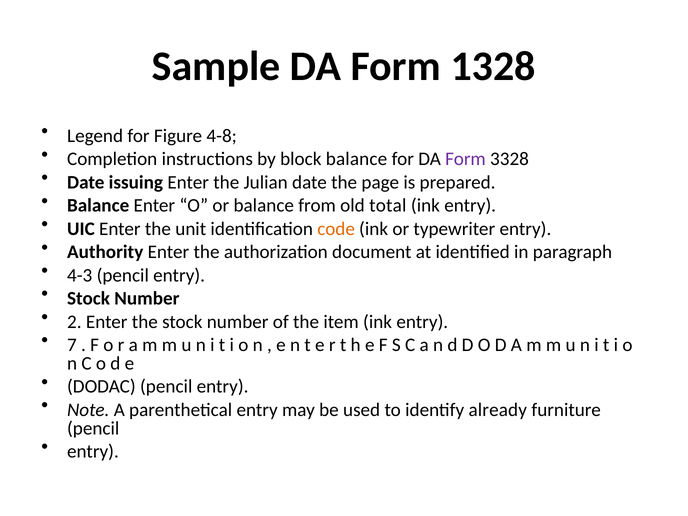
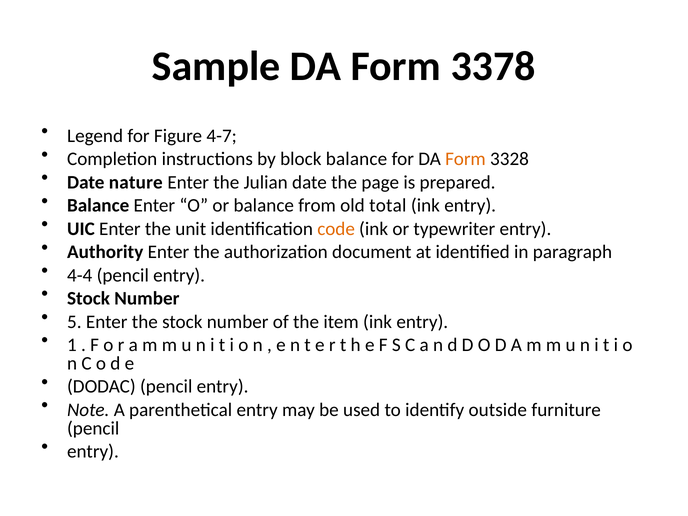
1328: 1328 -> 3378 (493, 67)
4-8: 4-8 -> 4-7 (222, 136)
Form colour: purple -> orange (465, 159)
issuing: issuing -> nature (136, 182)
4-3: 4-3 -> 4-4 (80, 275)
2: 2 -> 5 (74, 322)
7: 7 -> 1 (72, 345)
already: already -> outside (498, 410)
